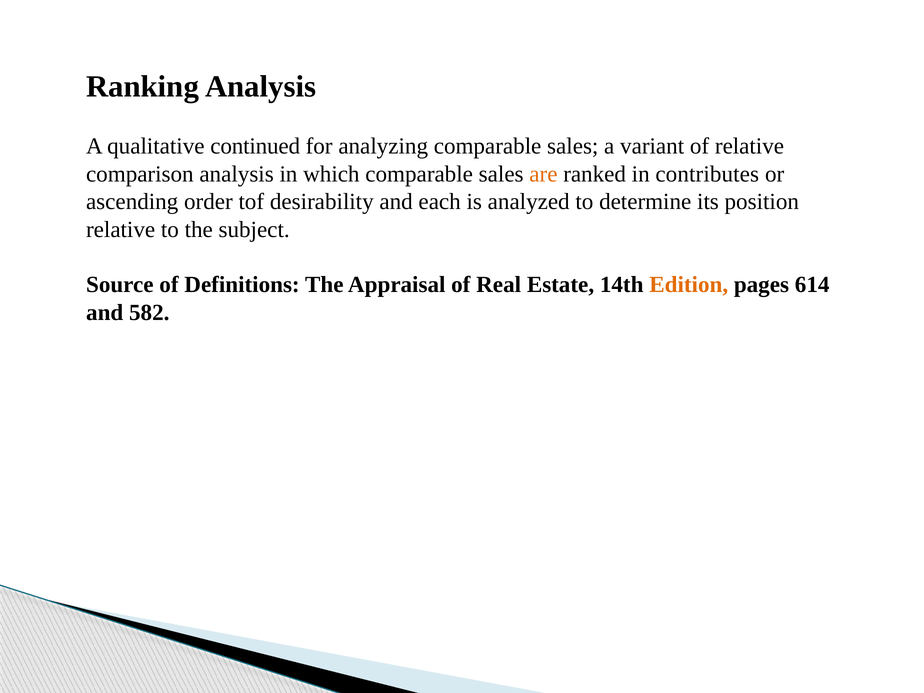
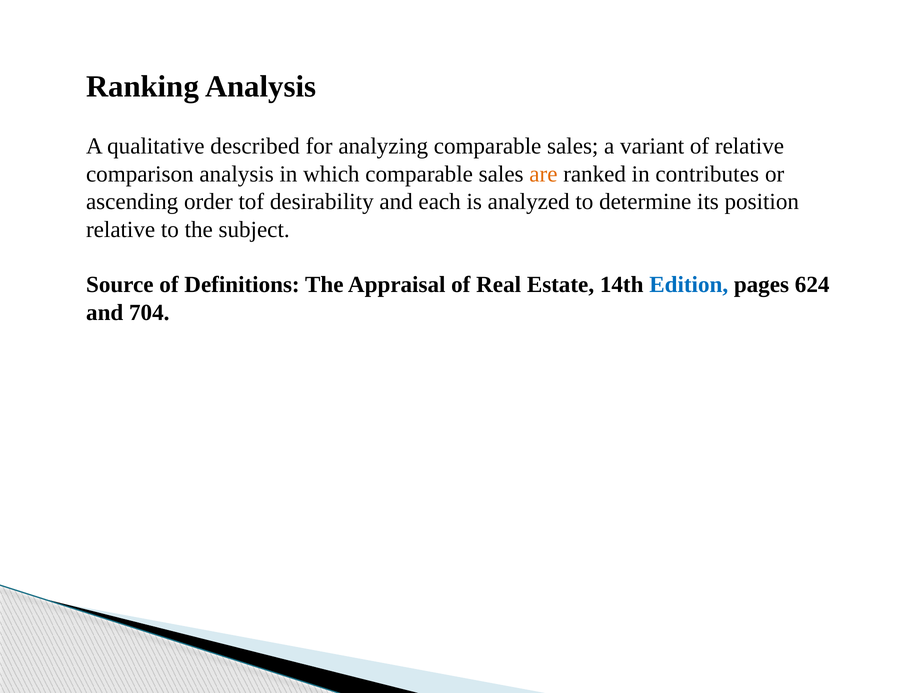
continued: continued -> described (255, 146)
Edition colour: orange -> blue (689, 285)
614: 614 -> 624 (812, 285)
582: 582 -> 704 (149, 313)
